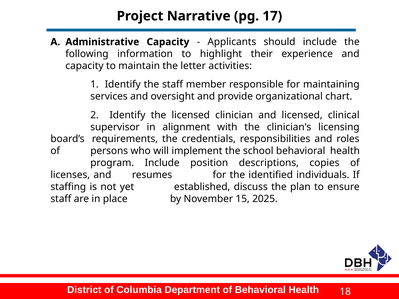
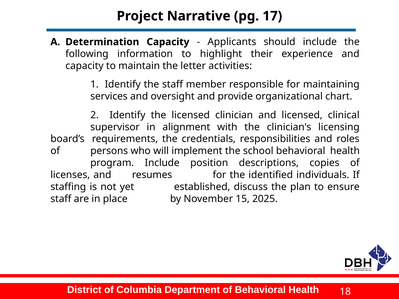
Administrative: Administrative -> Determination (102, 42)
